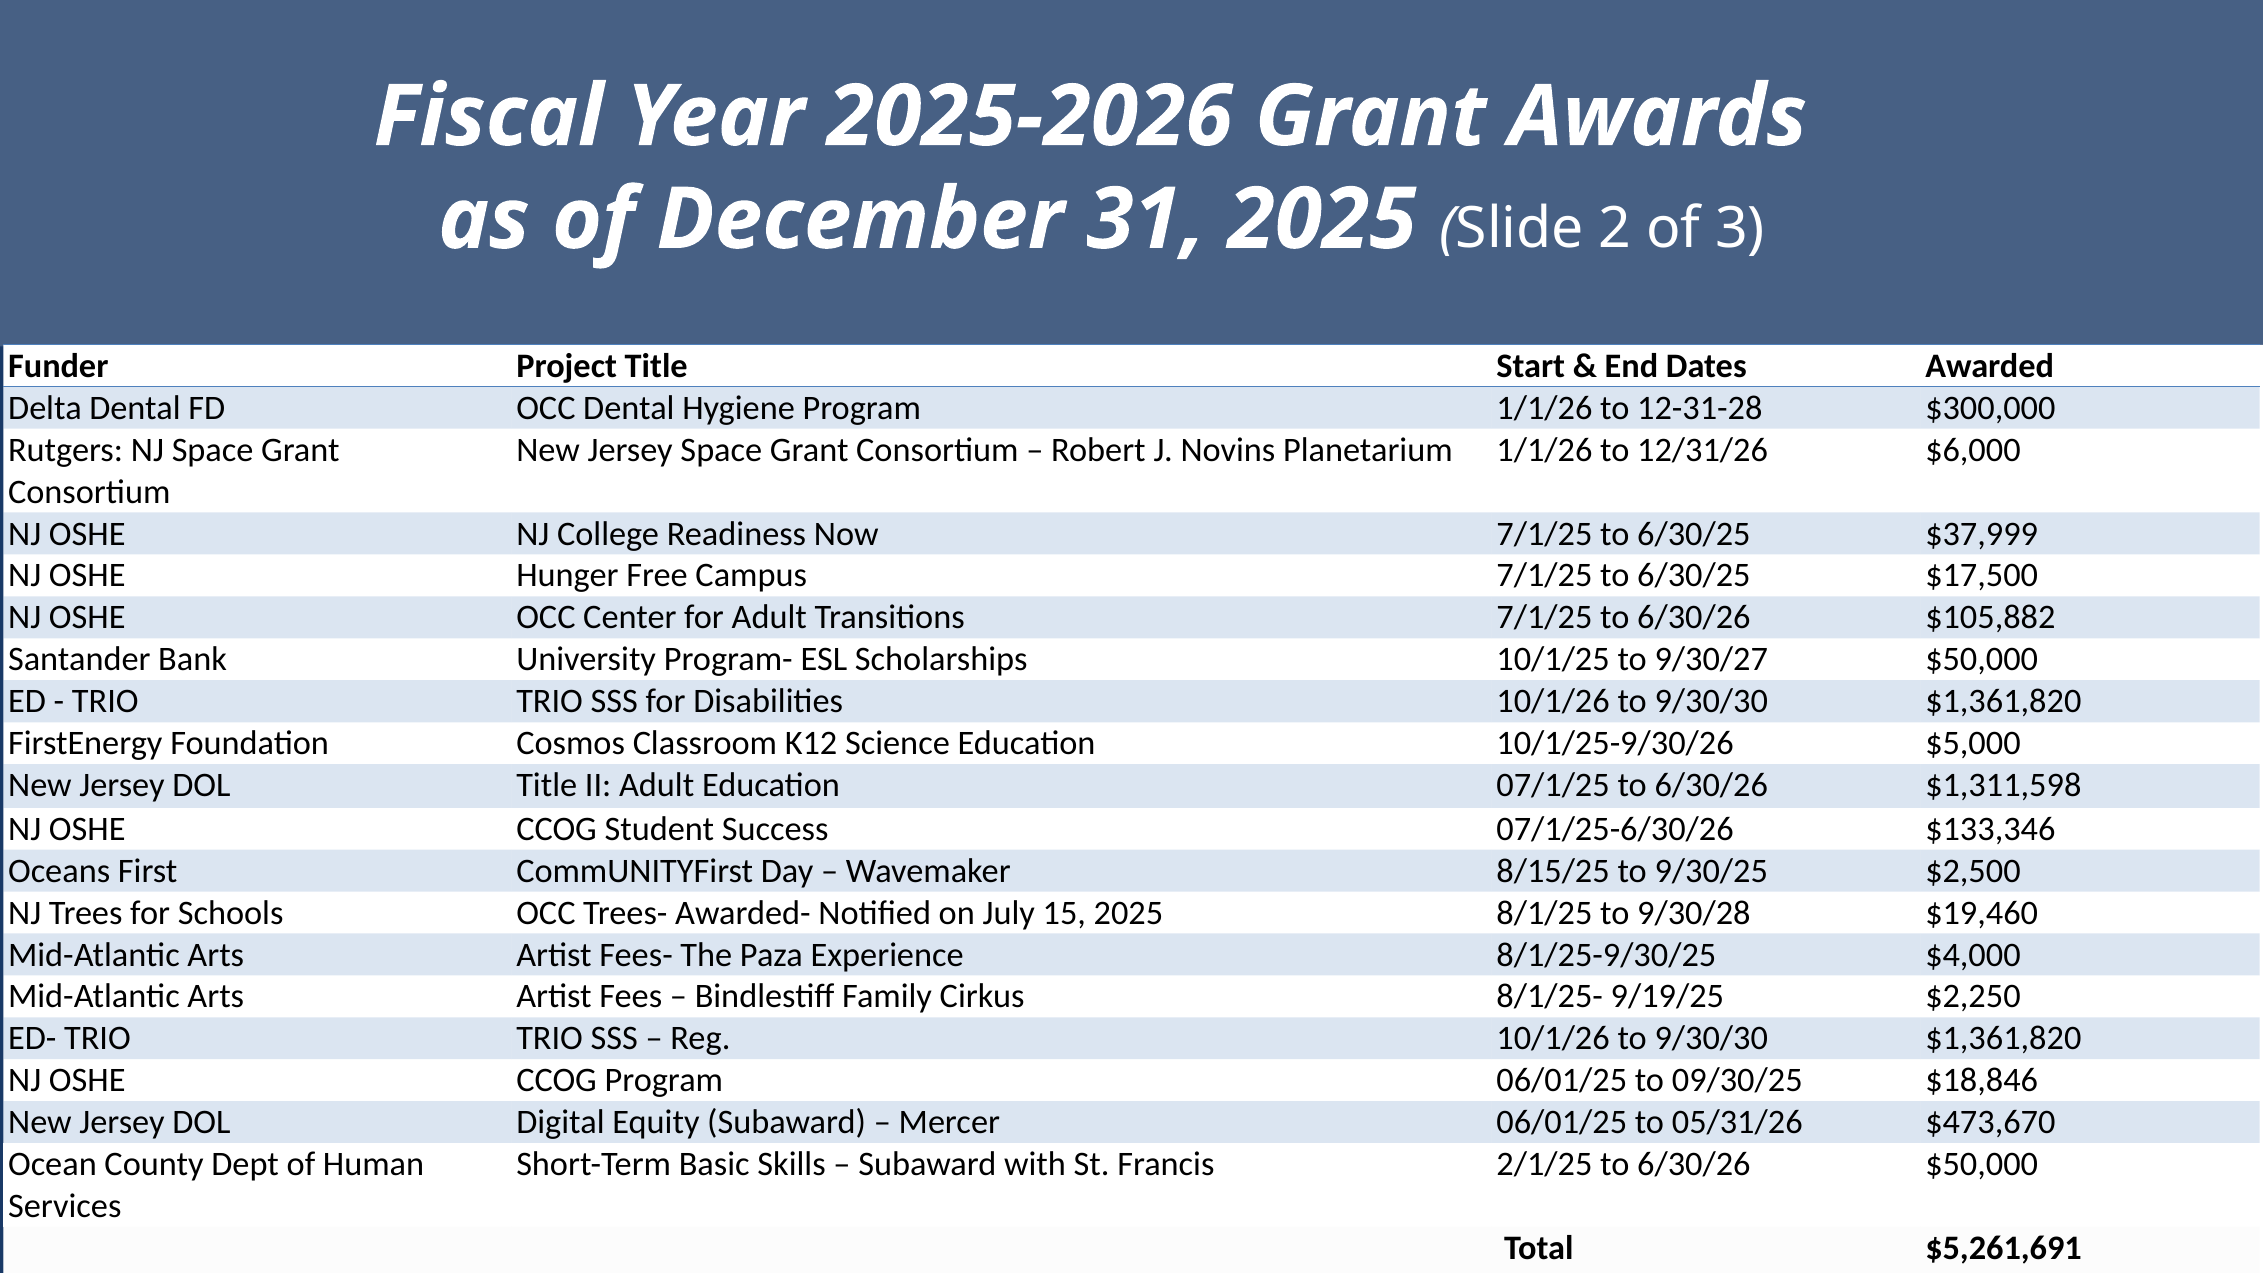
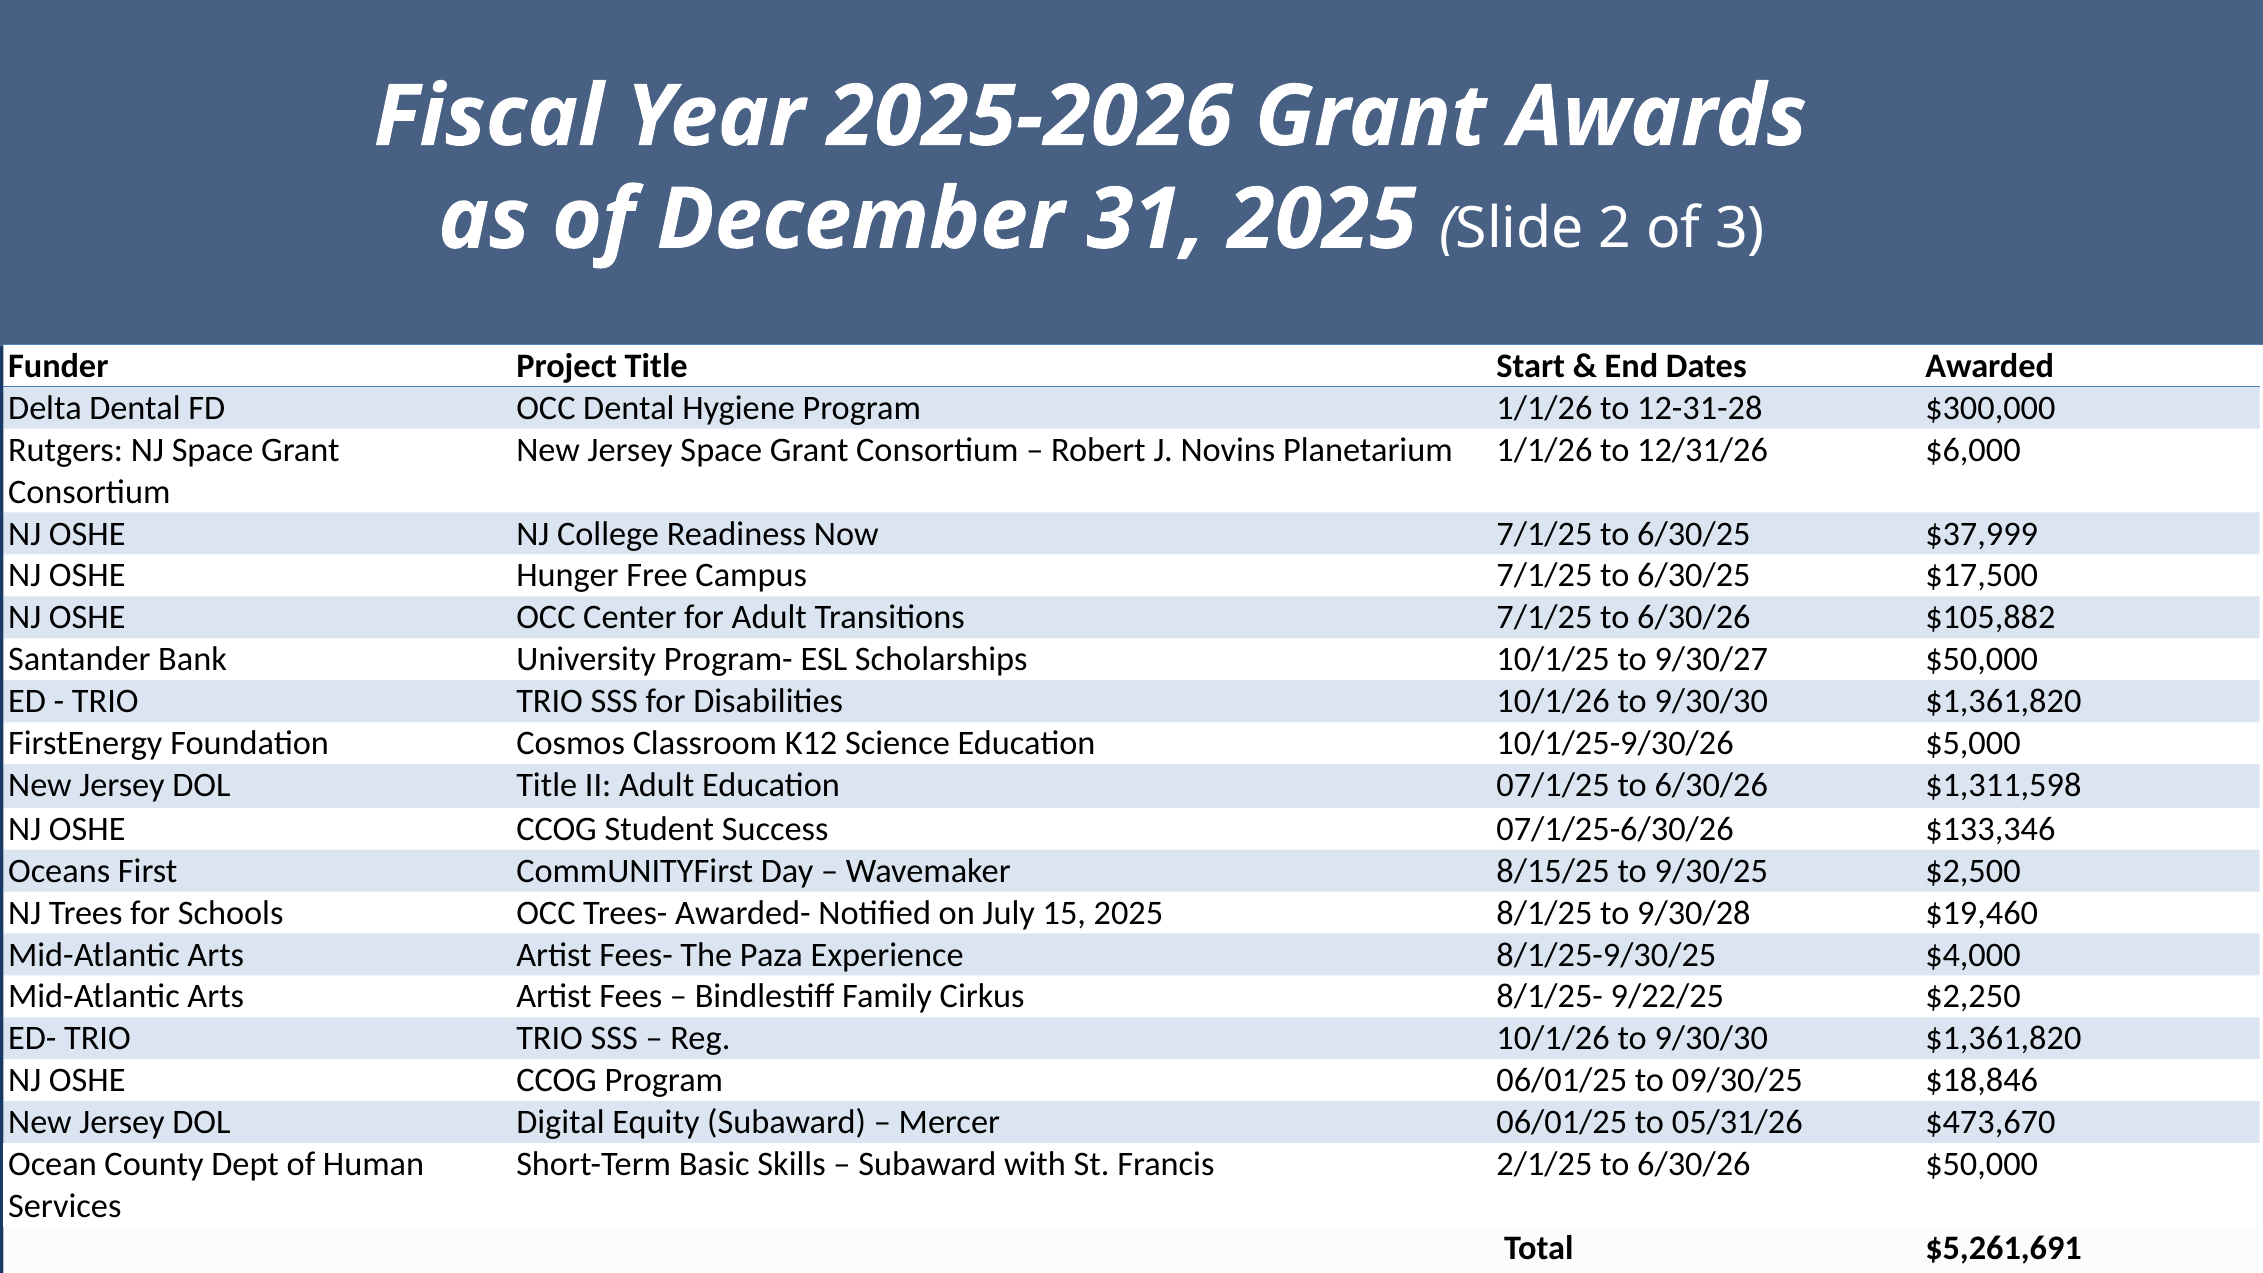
9/19/25: 9/19/25 -> 9/22/25 (1667, 997)
